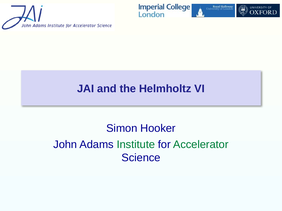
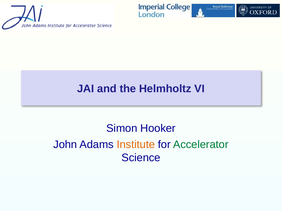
Institute colour: green -> orange (136, 145)
